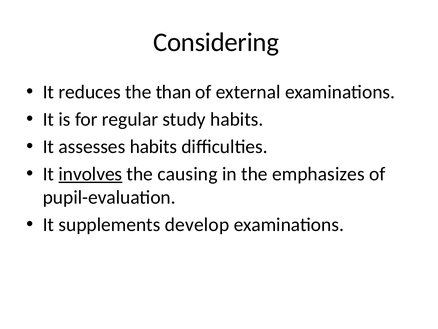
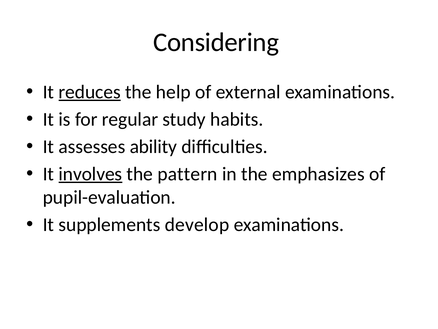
reduces underline: none -> present (90, 92)
than: than -> help (173, 92)
assesses habits: habits -> ability (153, 146)
causing: causing -> pattern (187, 174)
